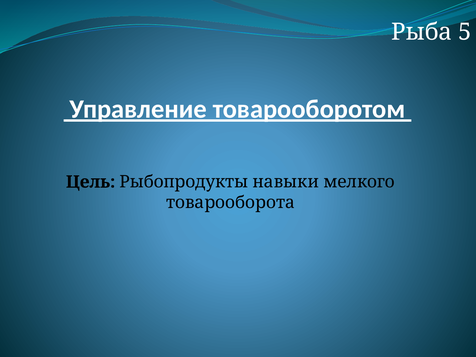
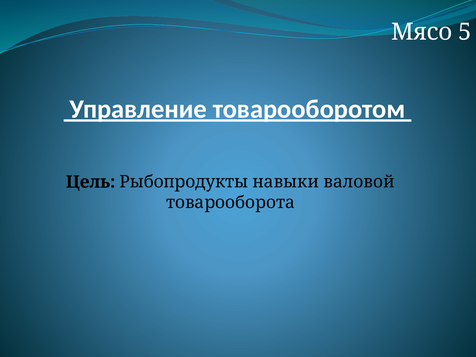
Рыба: Рыба -> Мясо (422, 32)
мелкого: мелкого -> валовой (359, 182)
